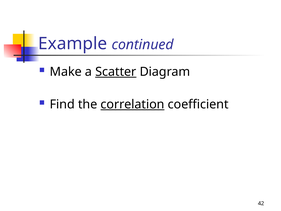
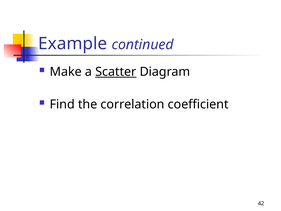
correlation underline: present -> none (133, 104)
